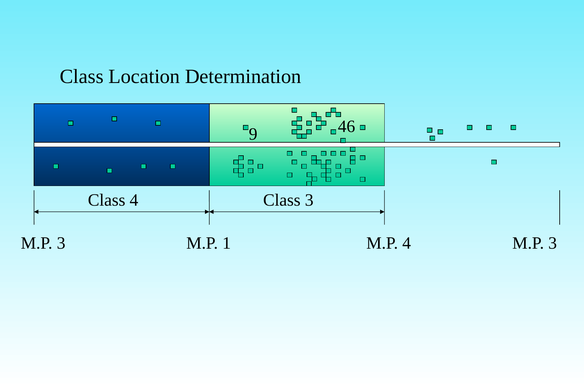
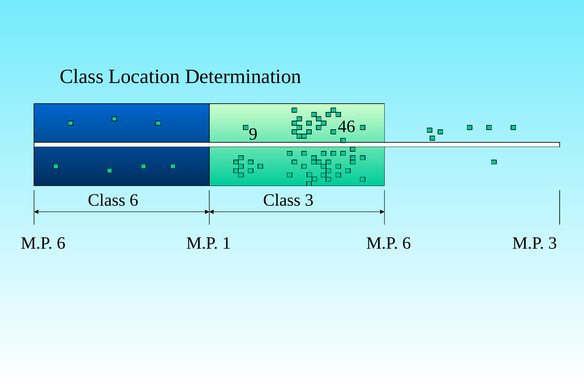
Class 4: 4 -> 6 (134, 200)
3: 3 -> 6 (61, 243)
1 M.P 4: 4 -> 6 (407, 243)
